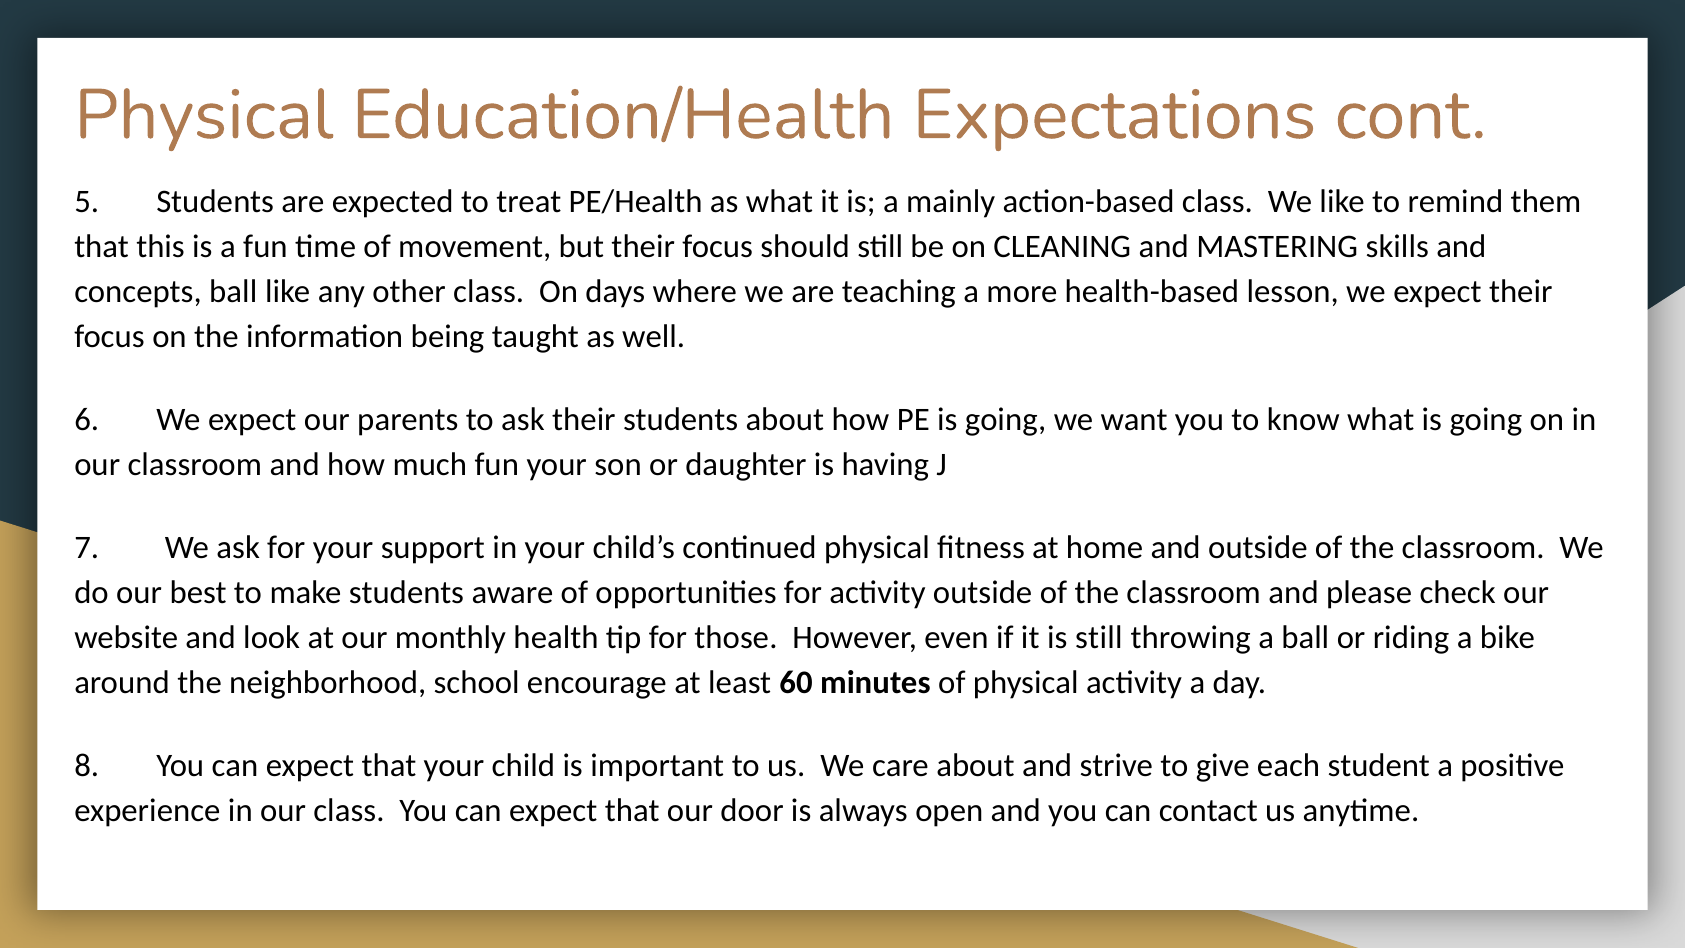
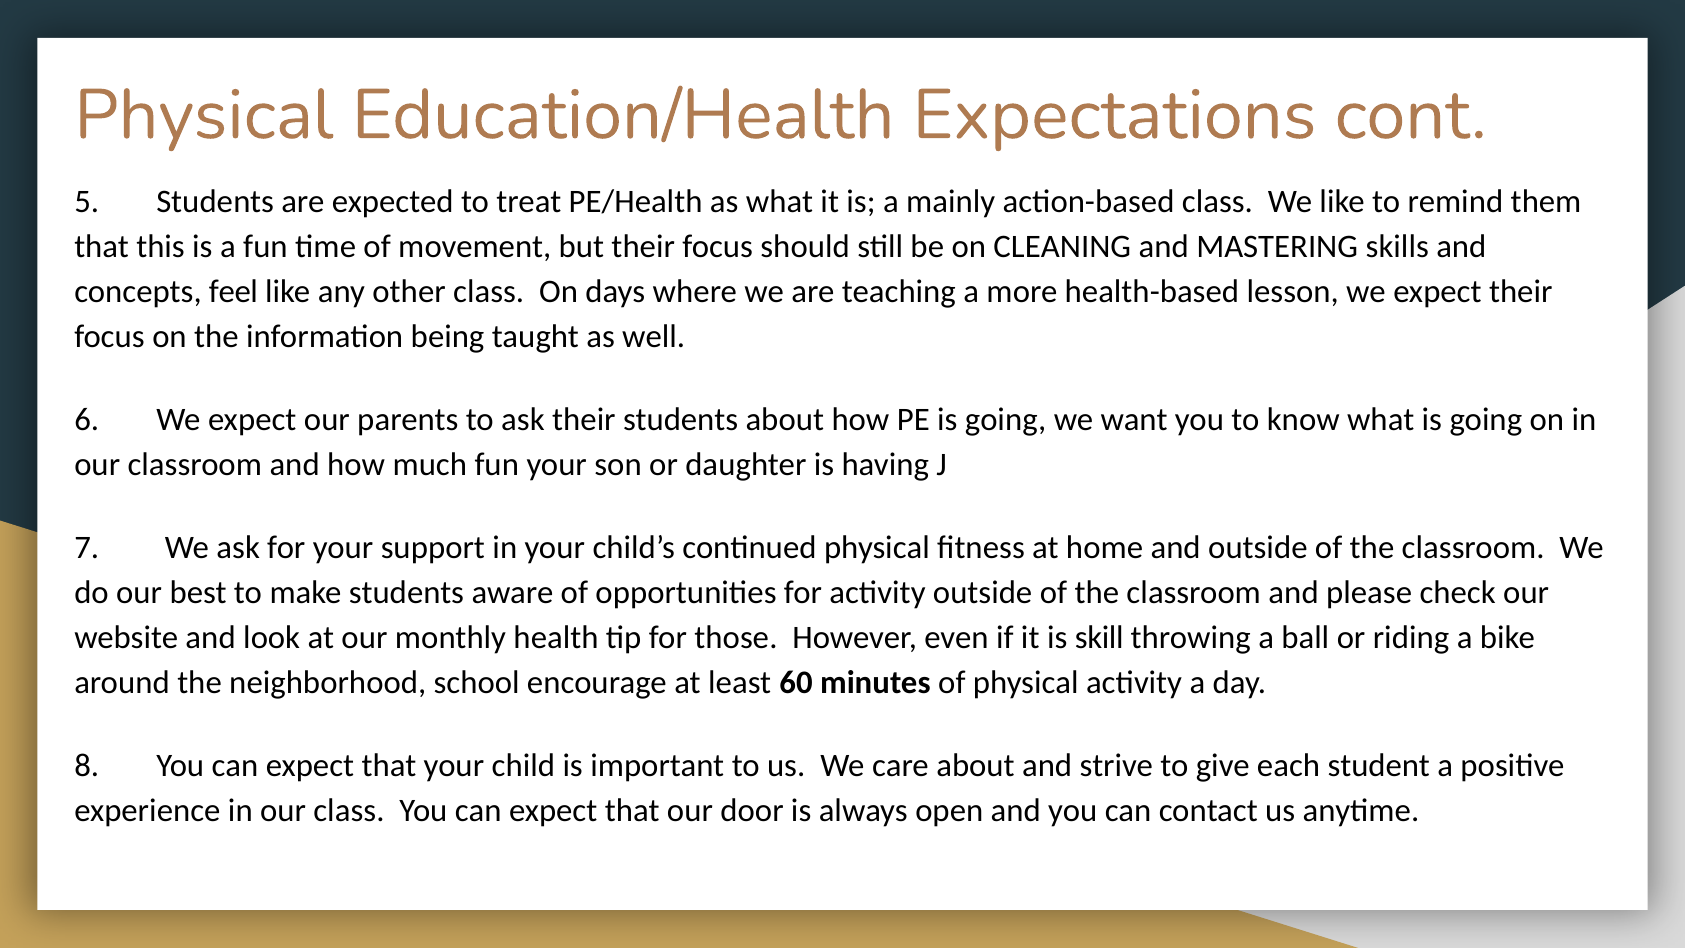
concepts ball: ball -> feel (233, 292)
is still: still -> skill (1099, 638)
